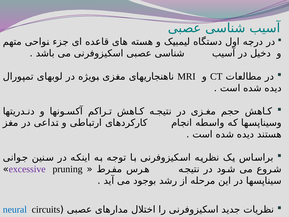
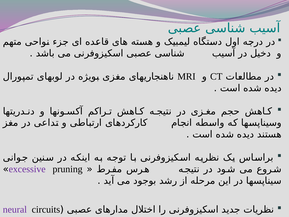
neural colour: blue -> purple (15, 209)
